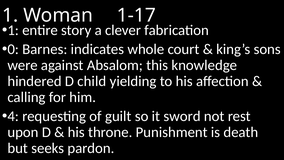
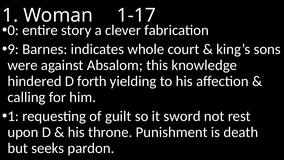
1: 1 -> 0 (13, 30)
0: 0 -> 9 (13, 49)
child: child -> forth (92, 81)
4: 4 -> 1 (13, 116)
